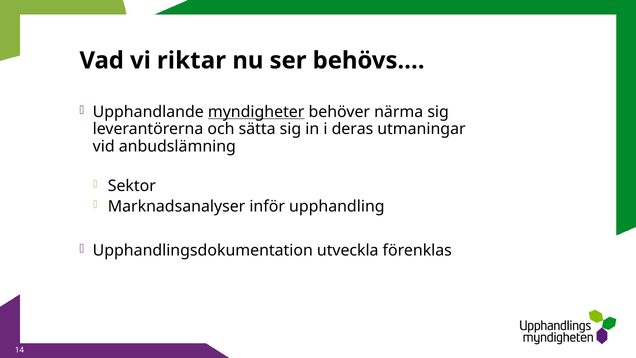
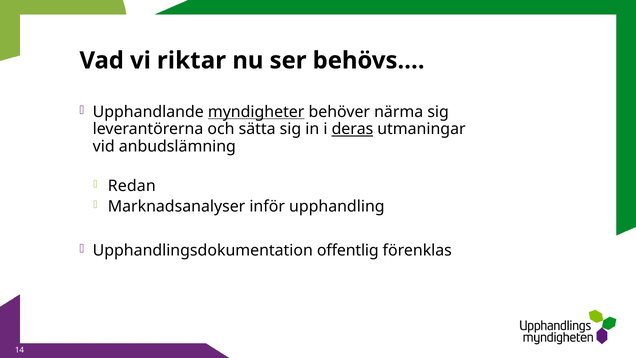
deras underline: none -> present (352, 129)
Sektor: Sektor -> Redan (132, 186)
utveckla: utveckla -> offentlig (348, 250)
